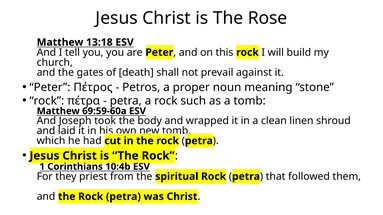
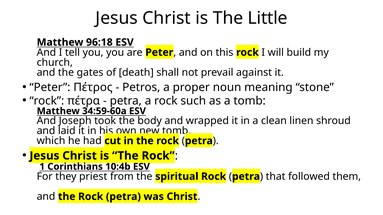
Rose: Rose -> Little (268, 18)
13:18: 13:18 -> 96:18 (99, 42)
69:59-60a: 69:59-60a -> 34:59-60a (104, 111)
